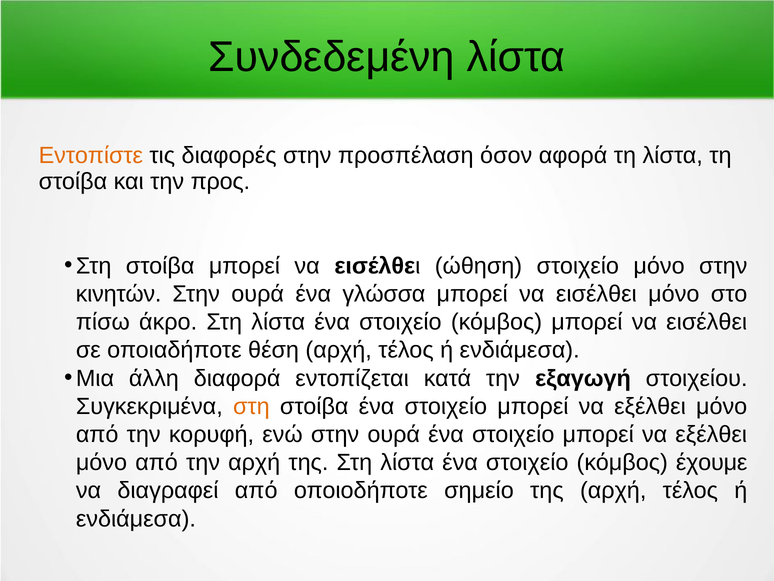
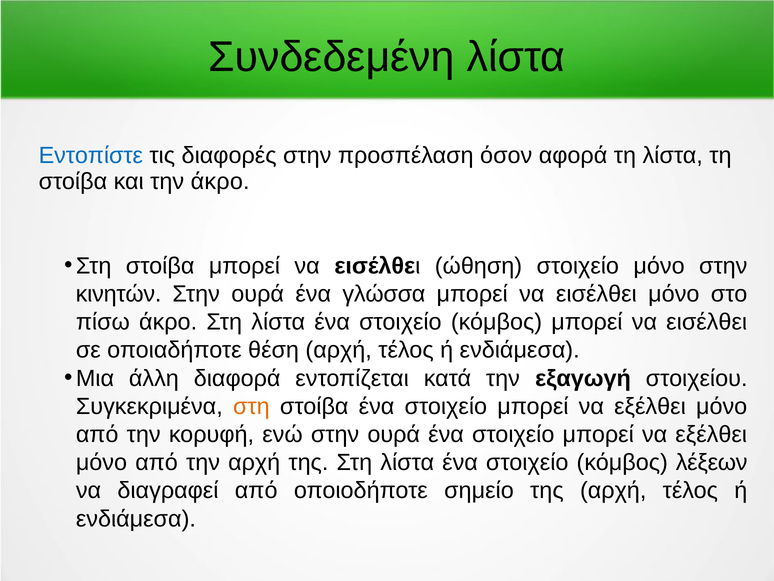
Εντοπίστε colour: orange -> blue (91, 155)
την προς: προς -> άκρο (220, 181)
έχουμε: έχουμε -> λέξεων (712, 462)
